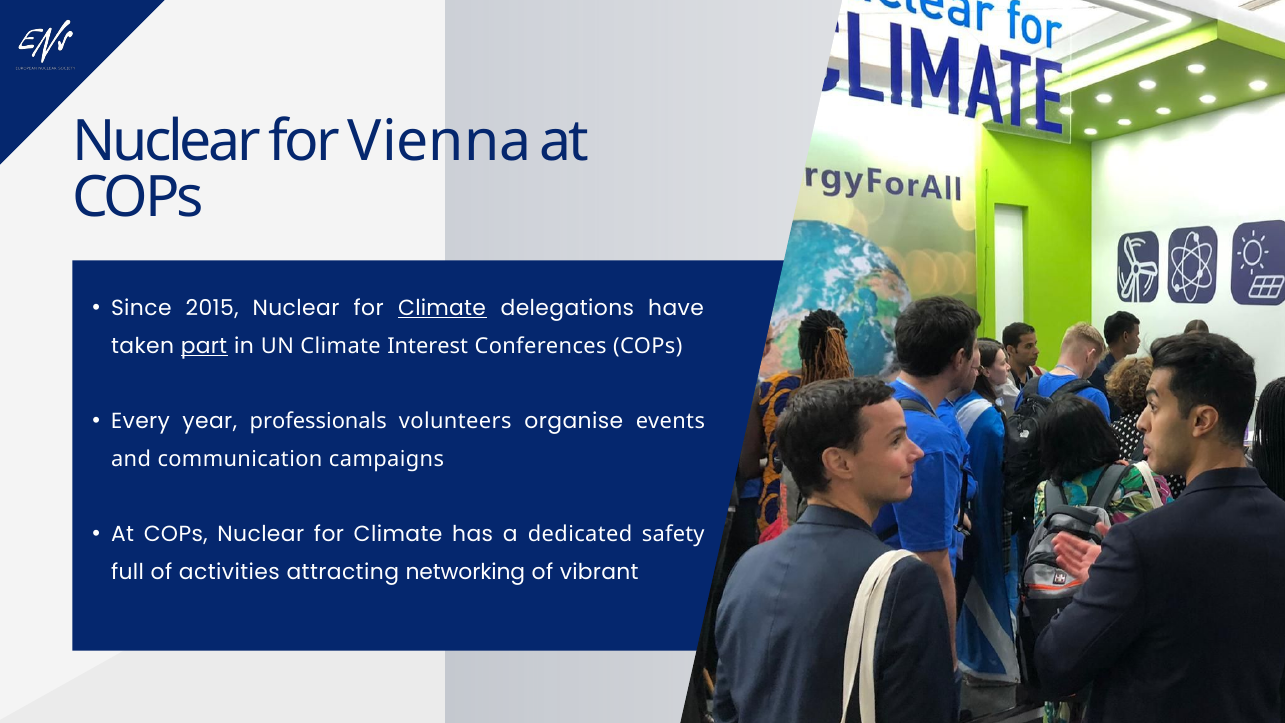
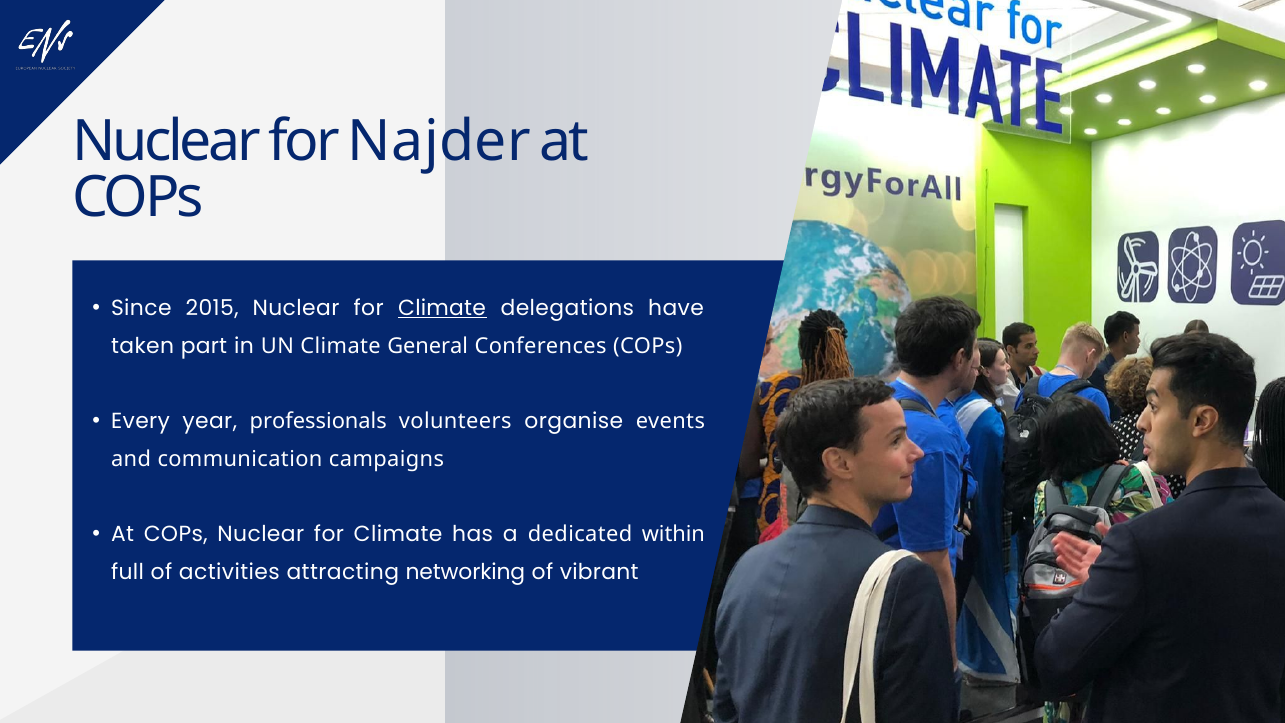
Vienna: Vienna -> Najder (439, 142)
part underline: present -> none (204, 346)
Interest: Interest -> General (428, 346)
safety: safety -> within (673, 535)
